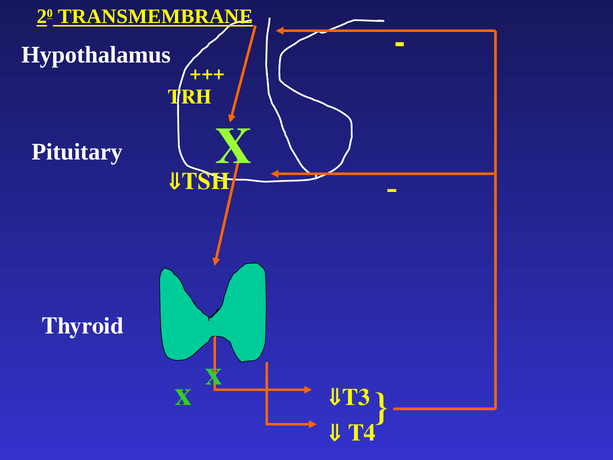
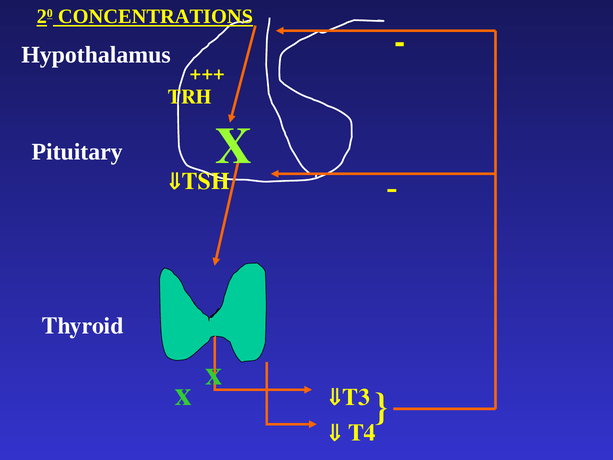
TRANSMEMBRANE: TRANSMEMBRANE -> CONCENTRATIONS (155, 17)
